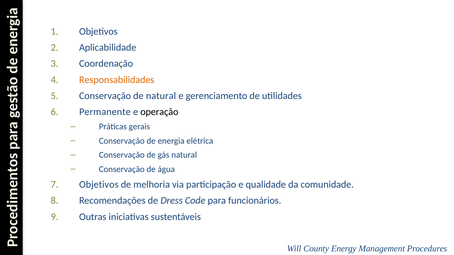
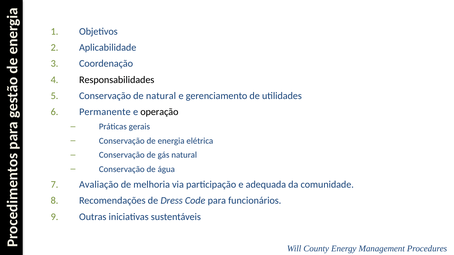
Responsabilidades colour: orange -> black (117, 80)
Objetivos: Objetivos -> Avaliação (99, 185)
qualidade: qualidade -> adequada (266, 185)
